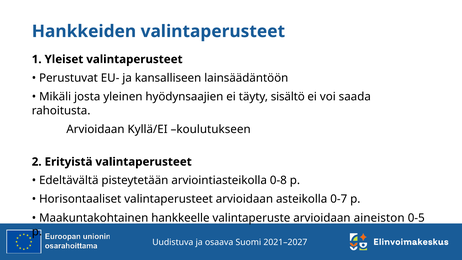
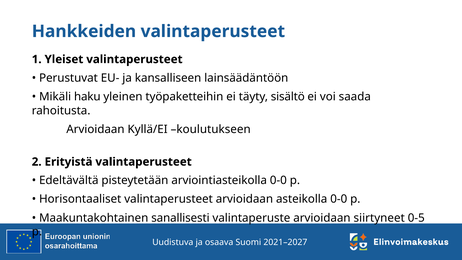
josta: josta -> haku (87, 97)
hyödynsaajien: hyödynsaajien -> työpaketteihin (184, 97)
arviointiasteikolla 0-8: 0-8 -> 0-0 (278, 180)
asteikolla 0-7: 0-7 -> 0-0 (339, 199)
hankkeelle: hankkeelle -> sanallisesti (180, 218)
aineiston: aineiston -> siirtyneet (379, 218)
